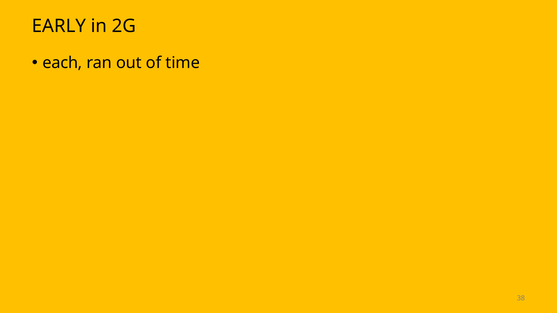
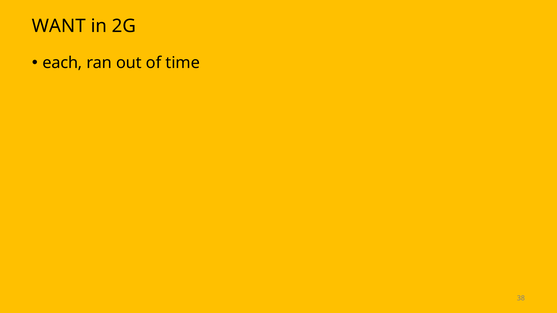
EARLY: EARLY -> WANT (59, 26)
